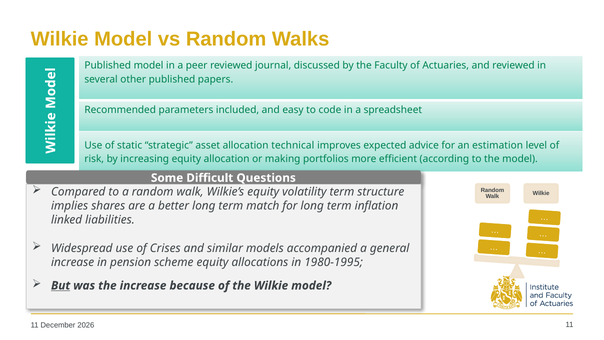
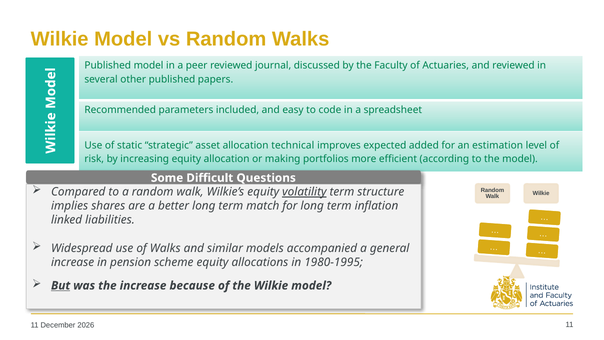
advice: advice -> added (424, 145)
volatility underline: none -> present (304, 192)
of Crises: Crises -> Walks (165, 248)
